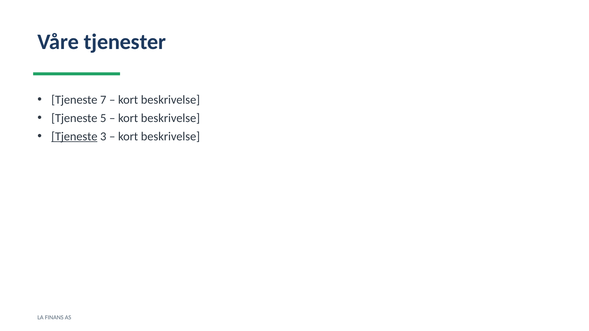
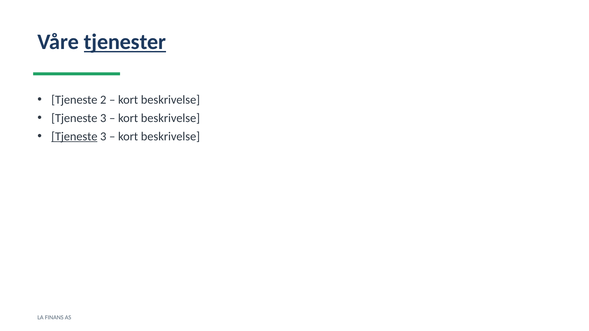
tjenester underline: none -> present (125, 42)
7: 7 -> 2 (103, 100)
5: 5 -> 3 (103, 118)
